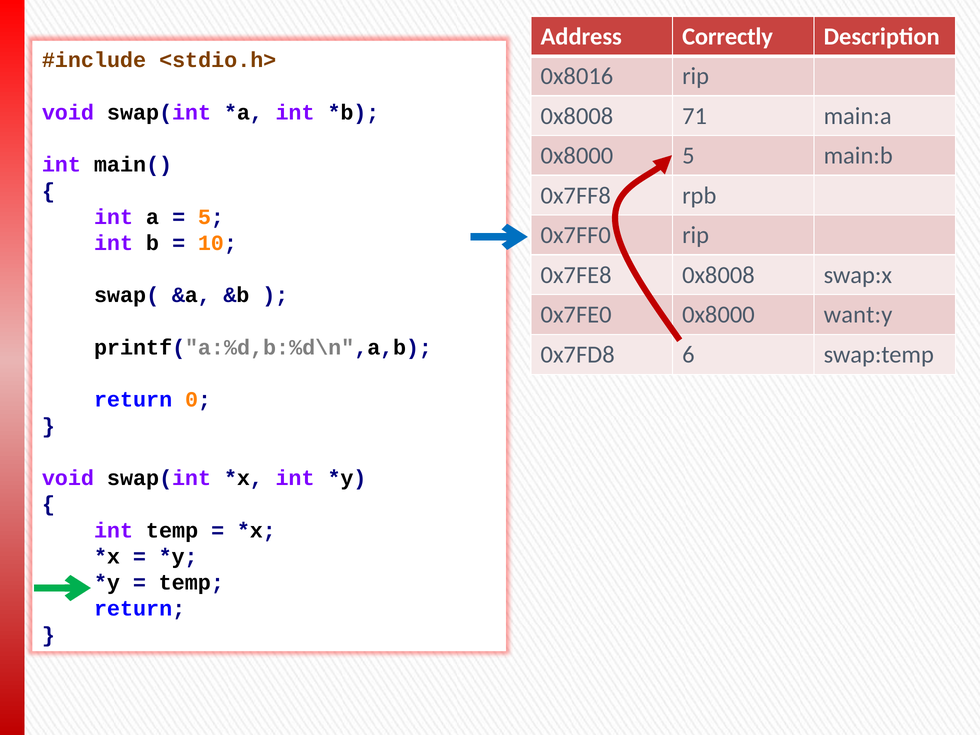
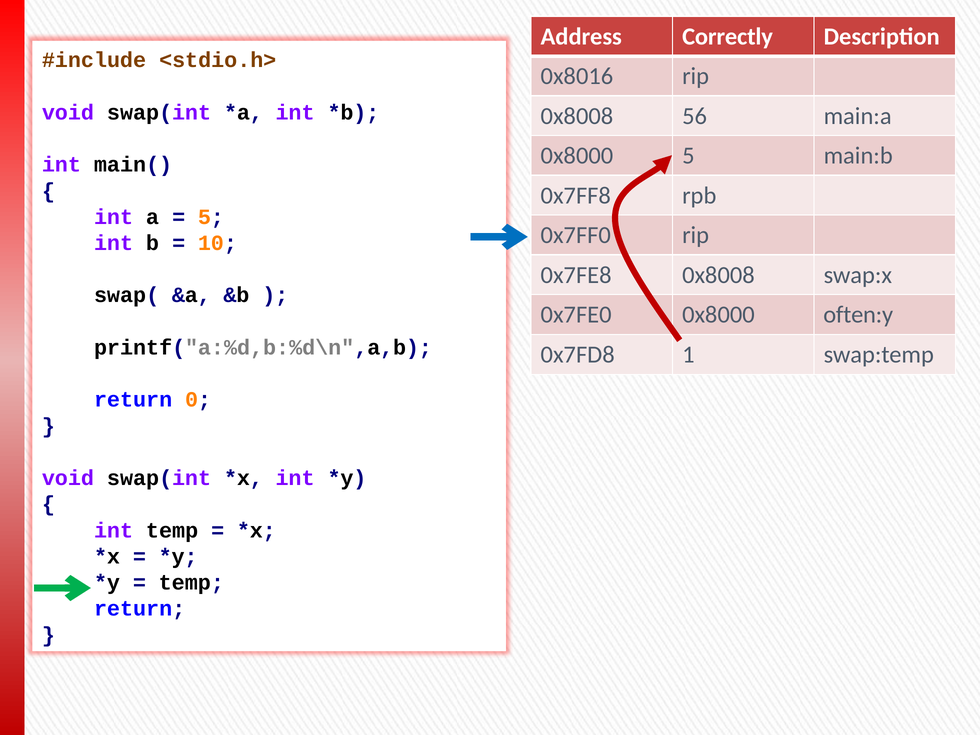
71: 71 -> 56 (695, 116)
want:y: want:y -> often:y (858, 315)
6: 6 -> 1 (688, 355)
